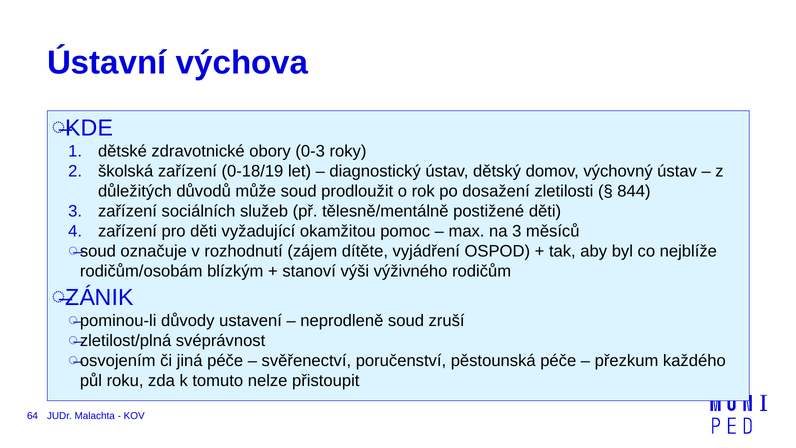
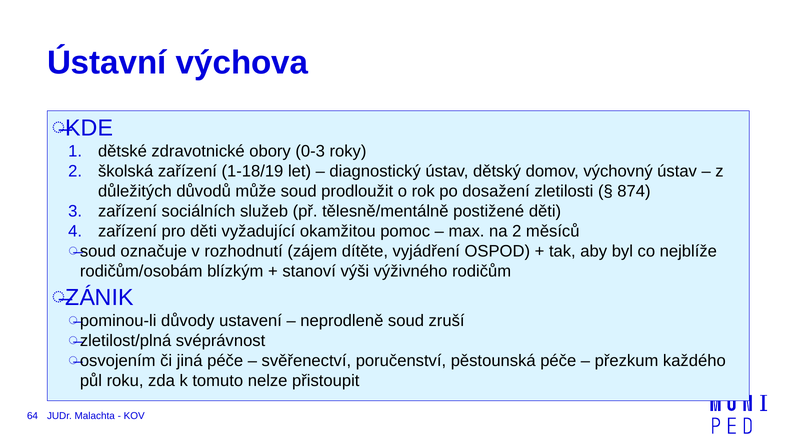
0-18/19: 0-18/19 -> 1-18/19 (252, 171)
844: 844 -> 874 (634, 191)
na 3: 3 -> 2 (517, 231)
